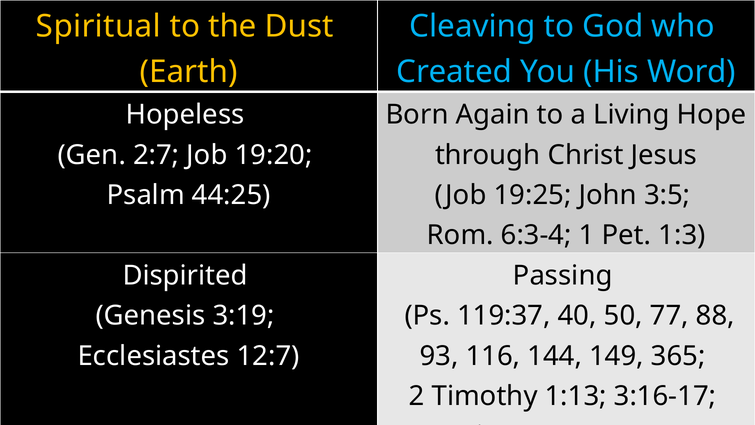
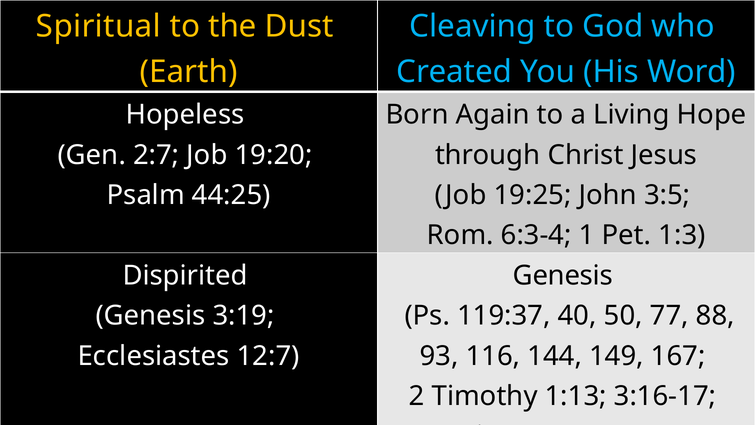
Passing: Passing -> Genesis (563, 275)
365: 365 -> 167 (678, 356)
